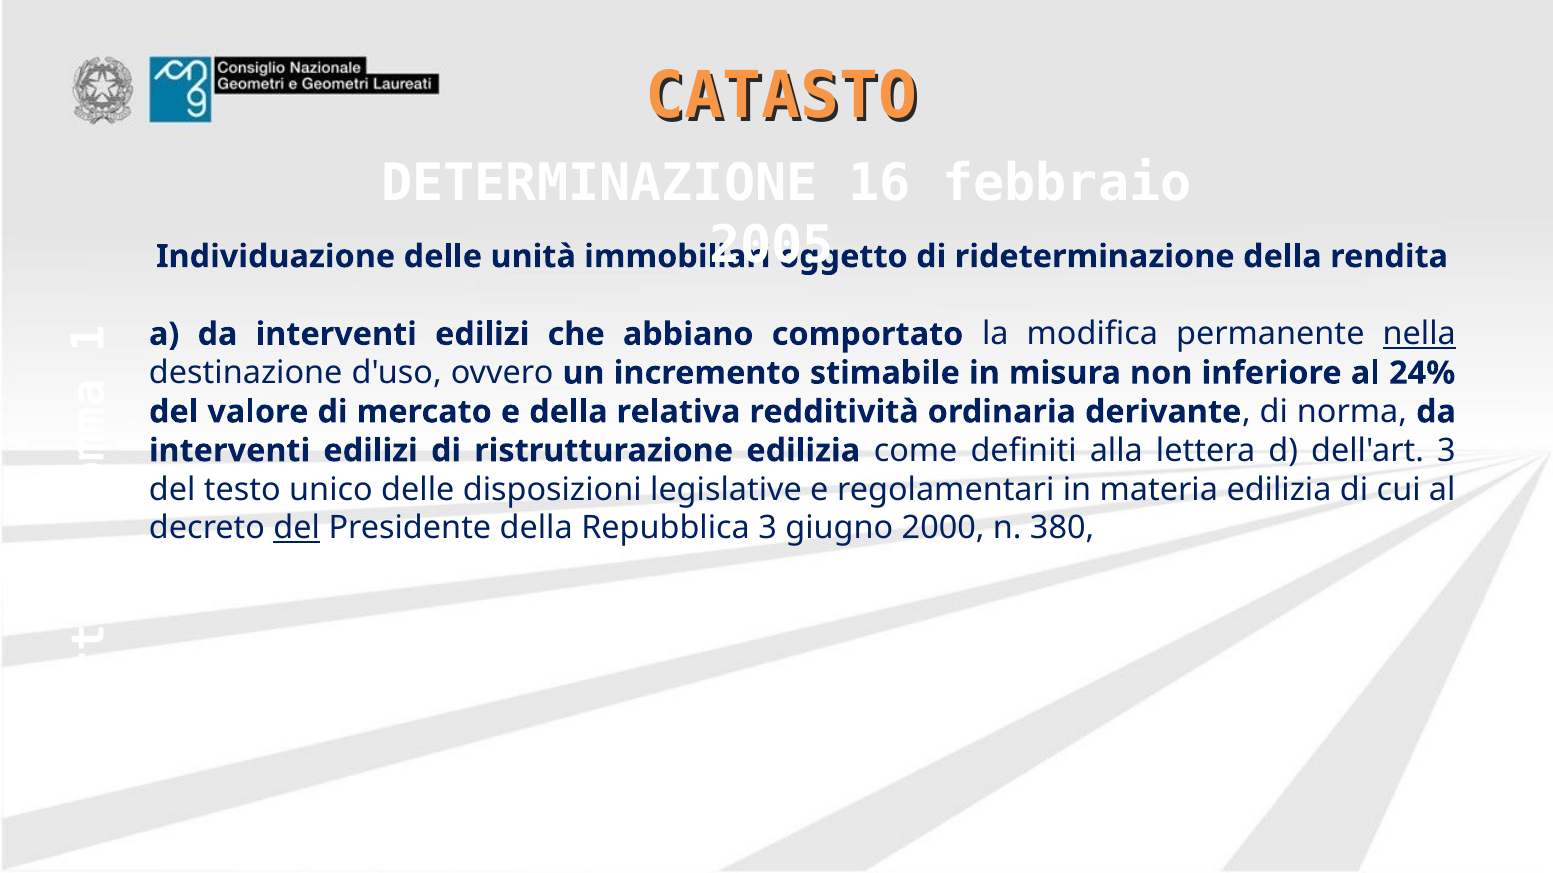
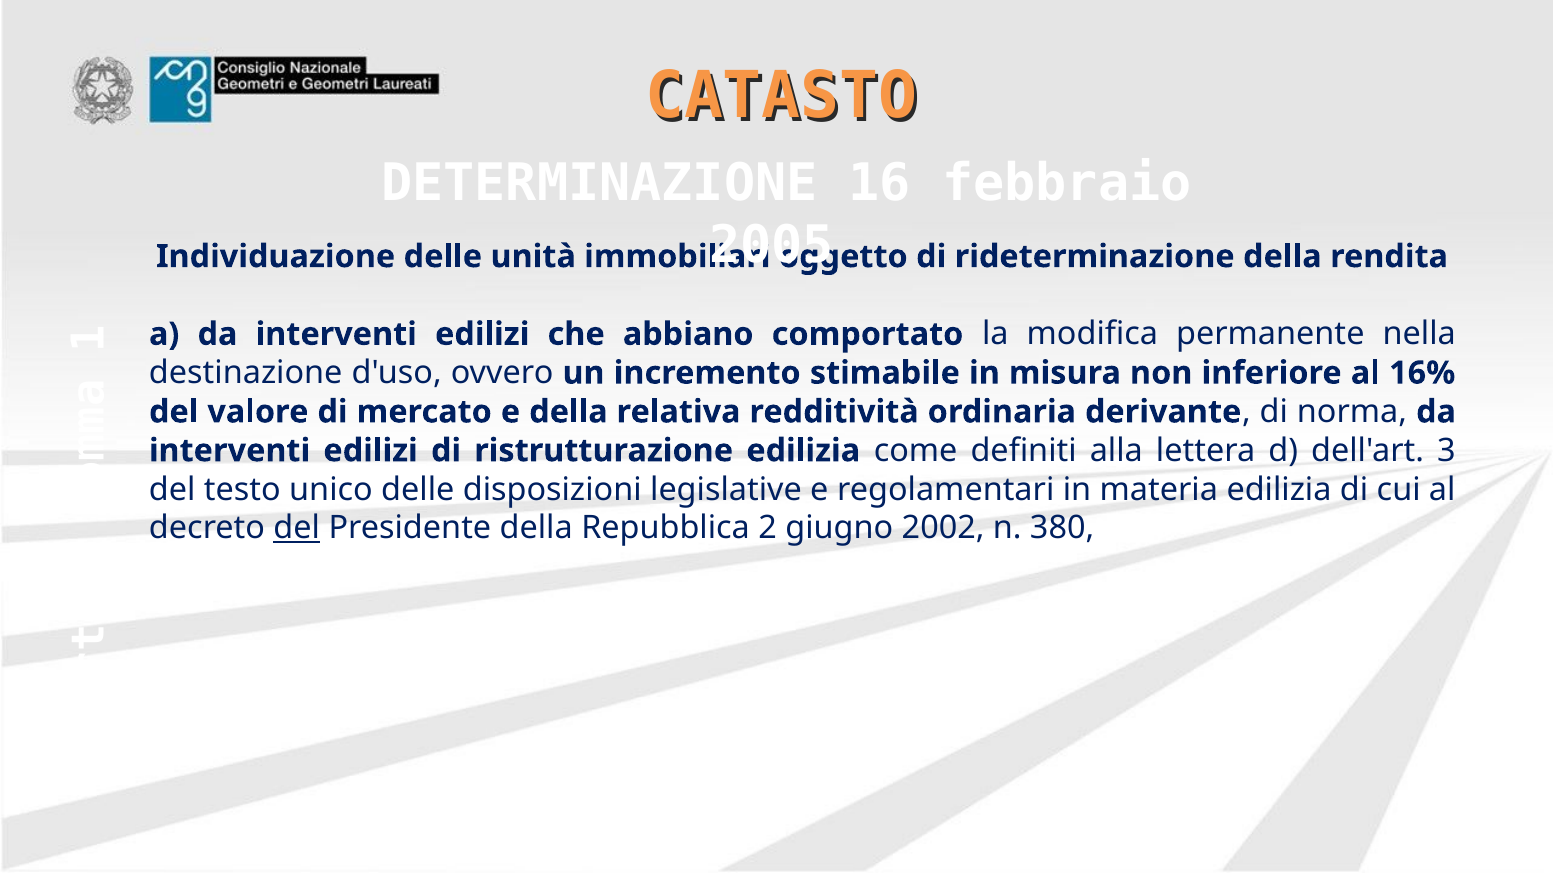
nella underline: present -> none (1419, 334)
24%: 24% -> 16% (1422, 373)
Repubblica 3: 3 -> 2 (768, 529)
2000: 2000 -> 2002 (943, 529)
